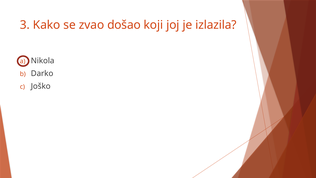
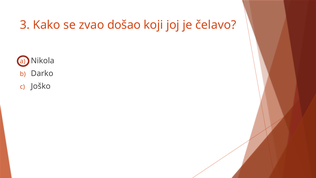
izlazila: izlazila -> čelavo (216, 25)
